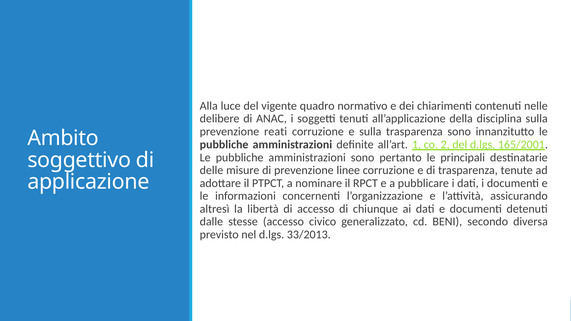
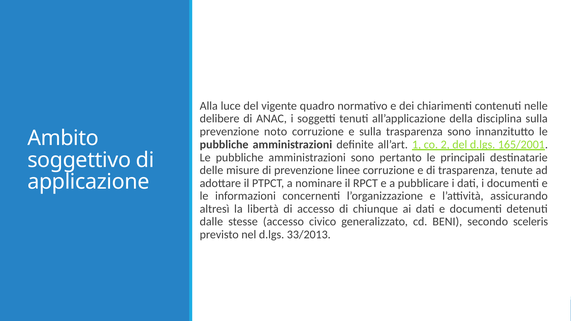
reati: reati -> noto (276, 132)
diversa: diversa -> sceleris (531, 222)
